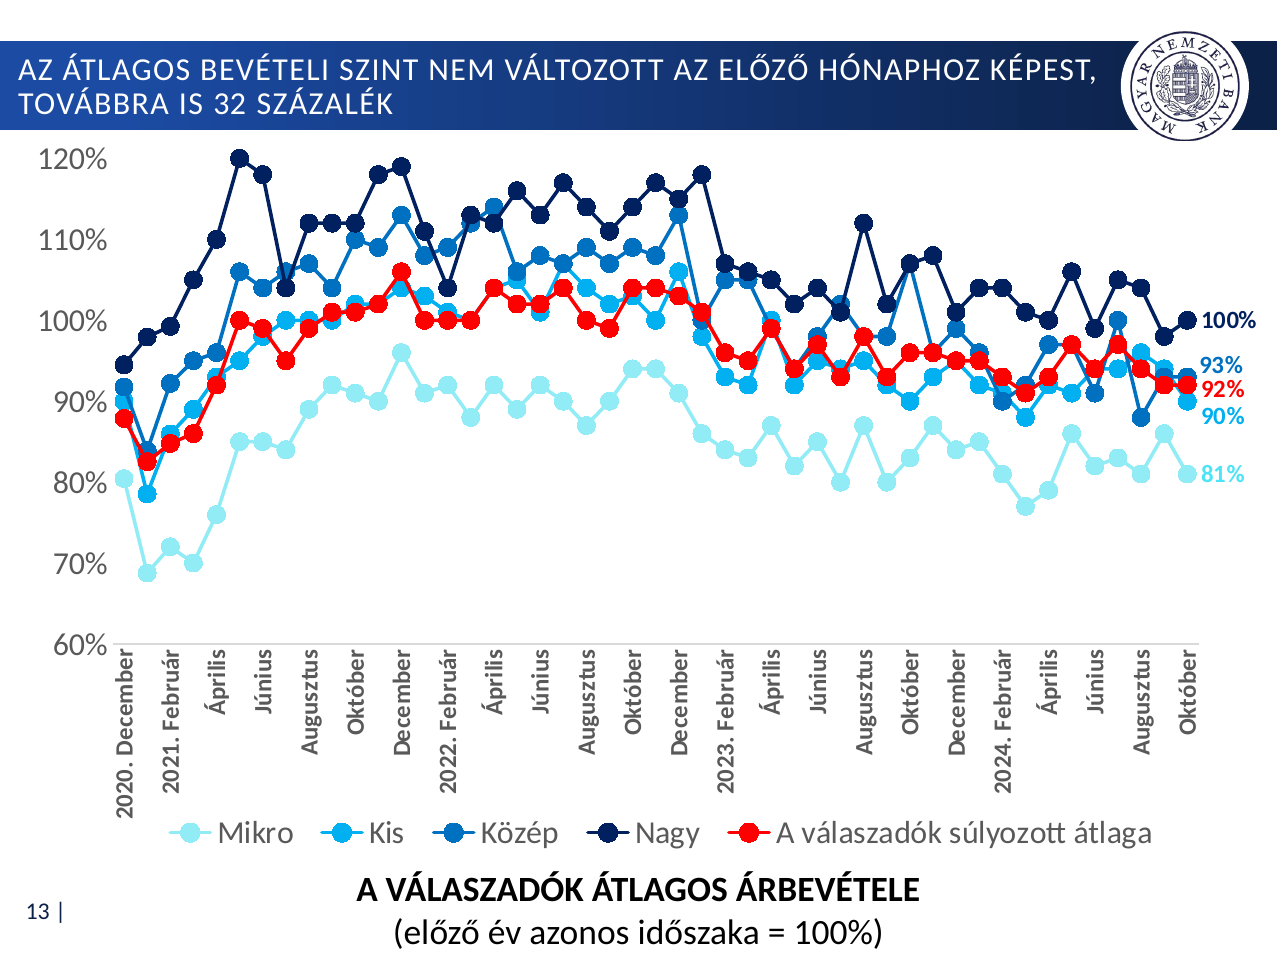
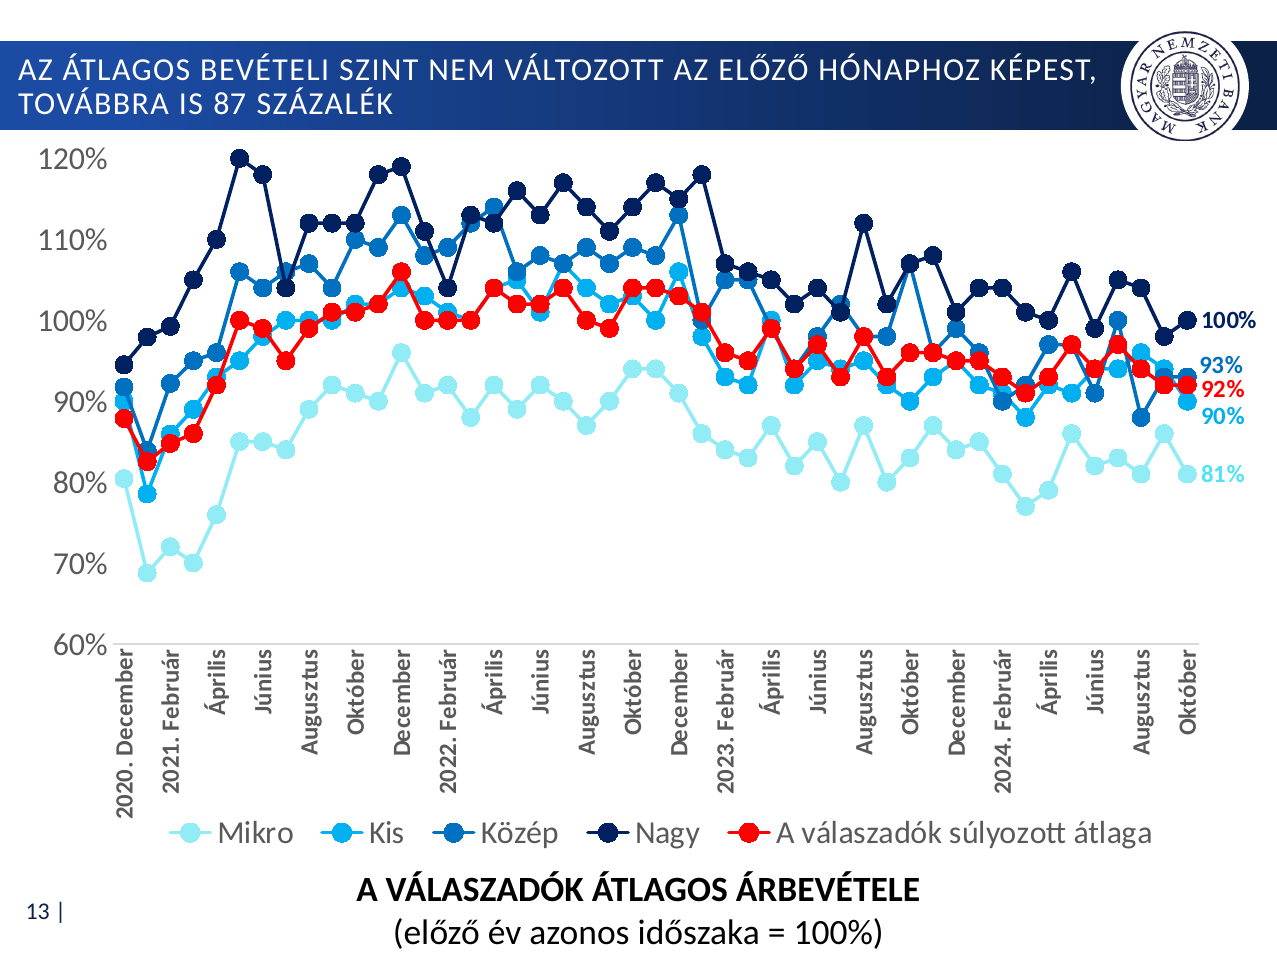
32: 32 -> 87 (230, 104)
